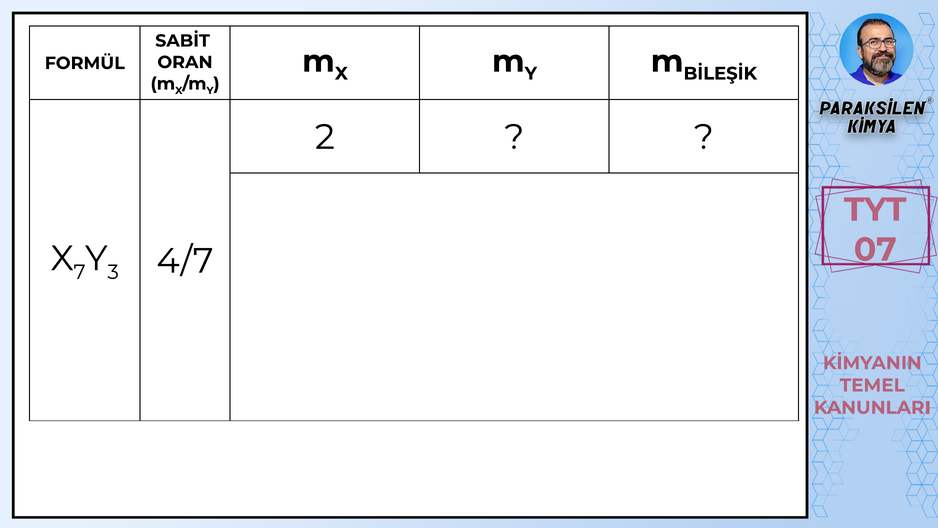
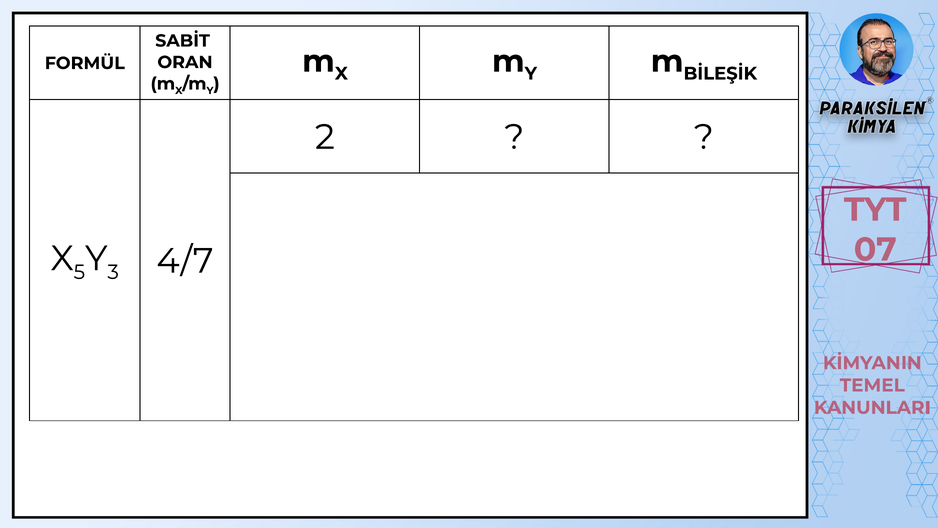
7: 7 -> 5 (79, 272)
